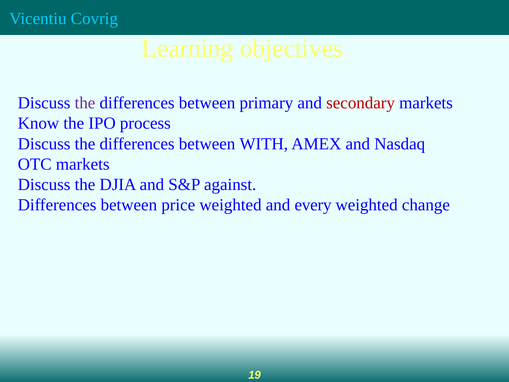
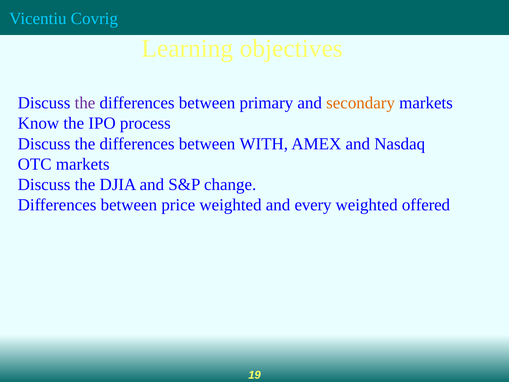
secondary colour: red -> orange (361, 103)
against: against -> change (230, 184)
change: change -> offered (426, 205)
